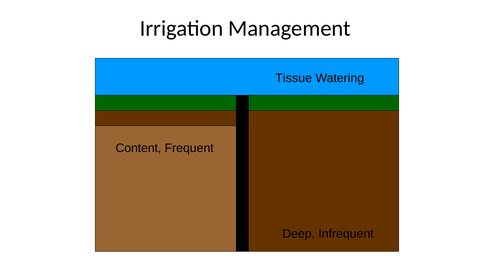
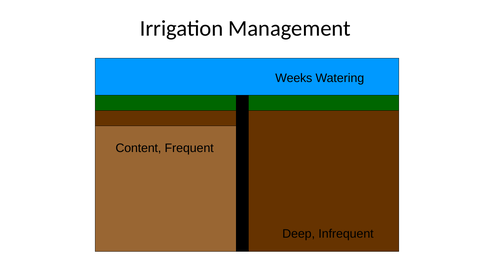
Tissue: Tissue -> Weeks (294, 78)
